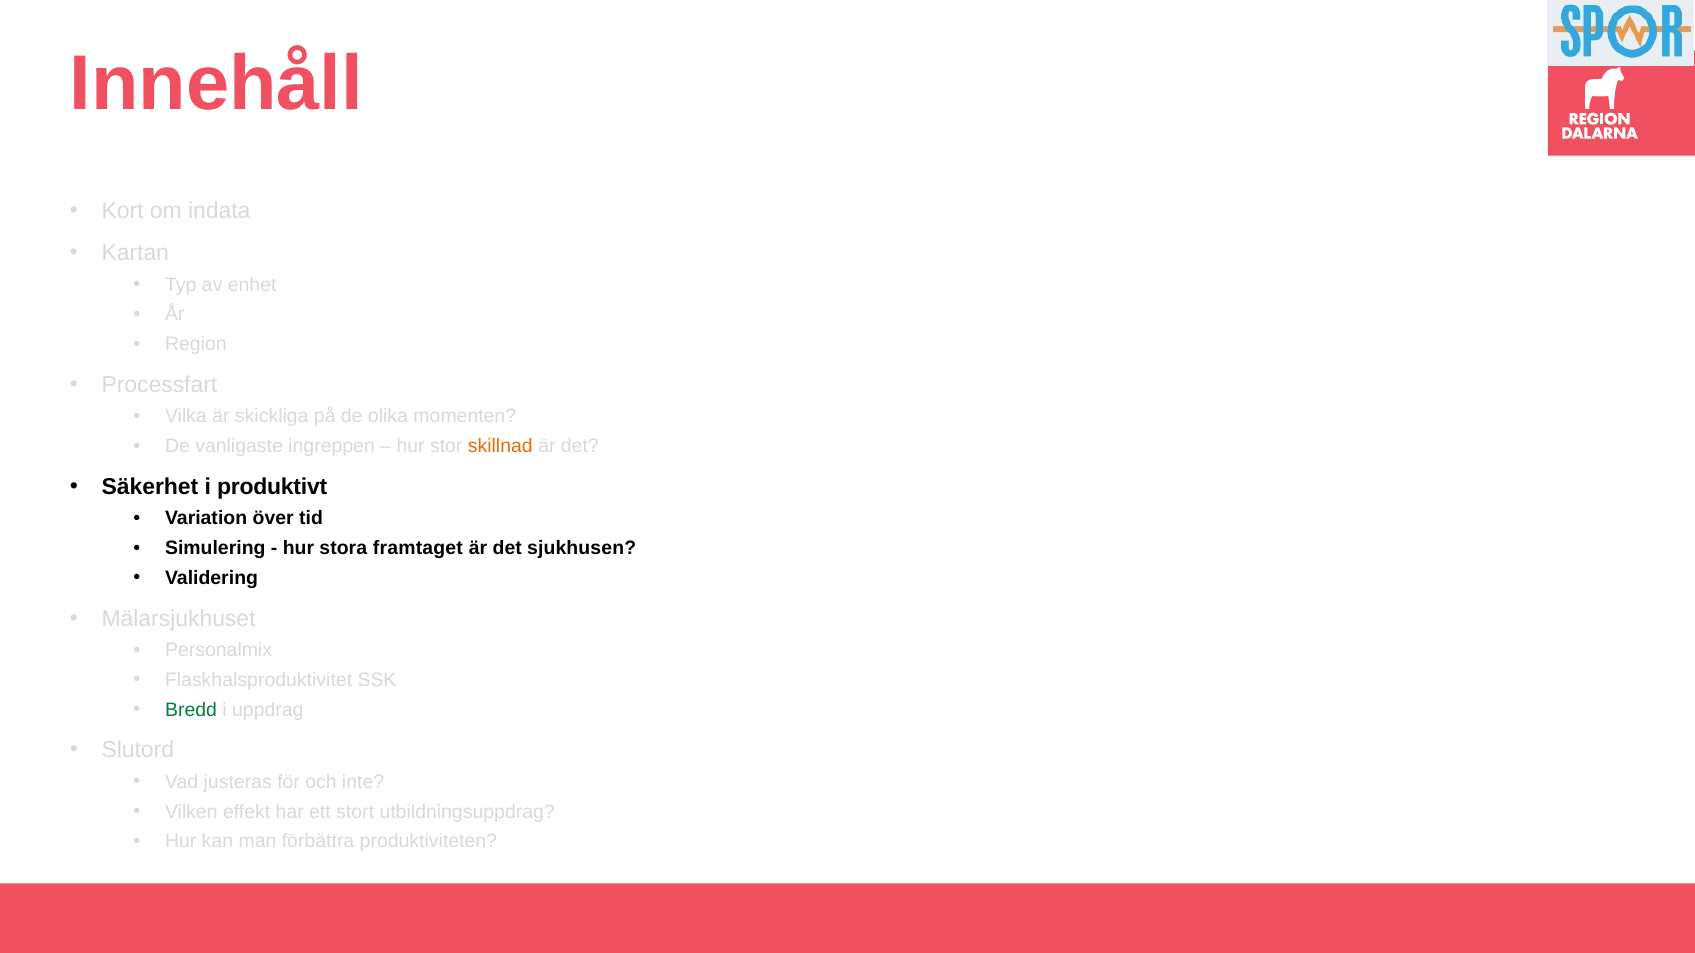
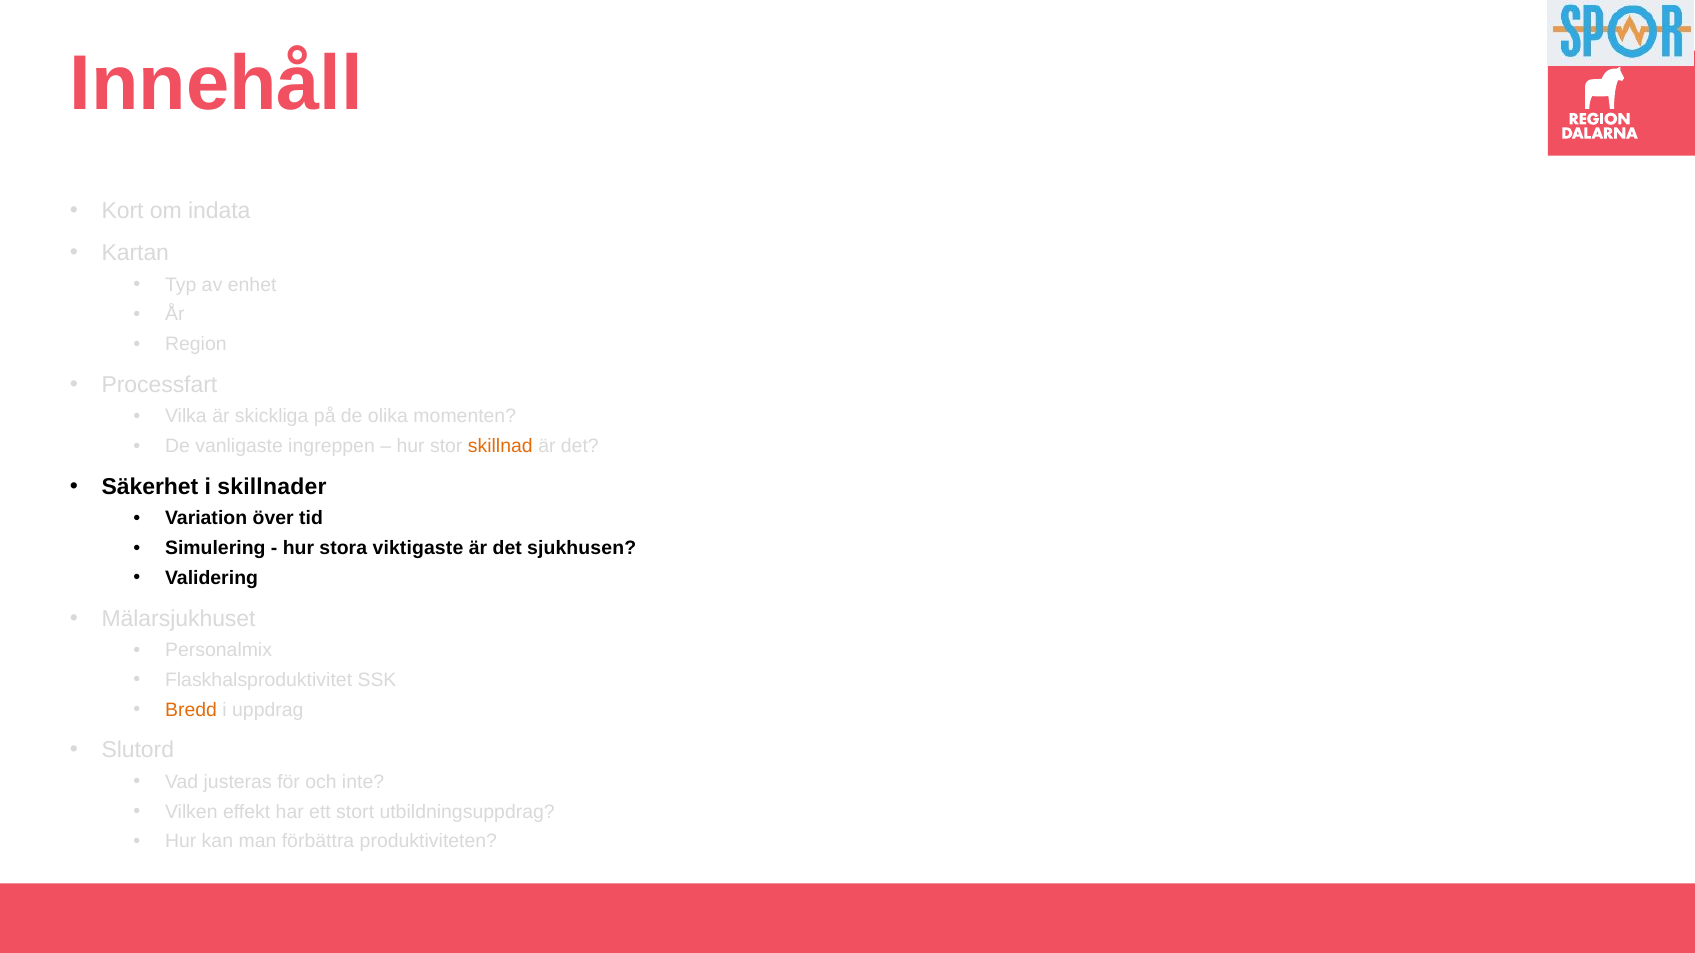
produktivt: produktivt -> skillnader (272, 487)
framtaget: framtaget -> viktigaste (418, 549)
Bredd colour: green -> orange (191, 710)
